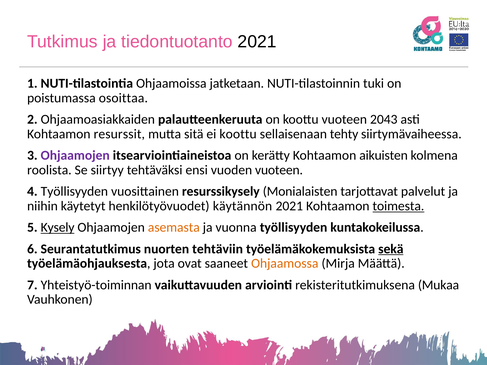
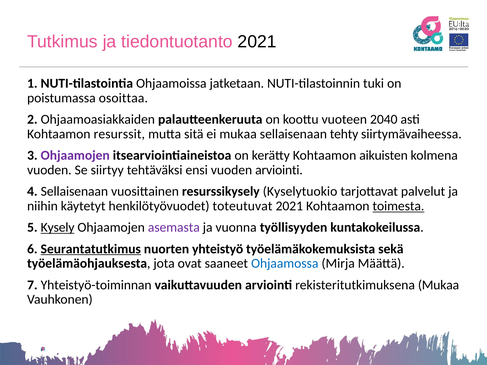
2043: 2043 -> 2040 (384, 120)
ei koottu: koottu -> mukaa (238, 134)
roolista: roolista -> vuoden (49, 170)
vuoden vuoteen: vuoteen -> arviointi (279, 170)
4 Työllisyyden: Työllisyyden -> Sellaisenaan (74, 192)
Monialaisten: Monialaisten -> Kyselytuokio (300, 192)
käytännön: käytännön -> toteutuvat (242, 206)
asemasta colour: orange -> purple (174, 228)
Seurantatutkimus underline: none -> present (91, 249)
tehtäviin: tehtäviin -> yhteistyö (218, 249)
sekä underline: present -> none (391, 249)
Ohjaamossa colour: orange -> blue (285, 264)
